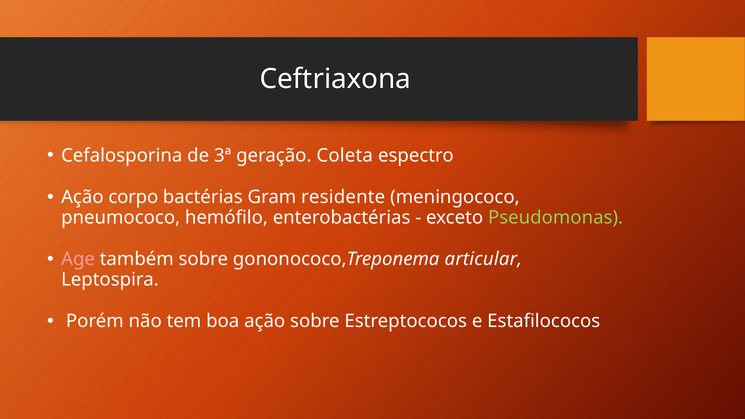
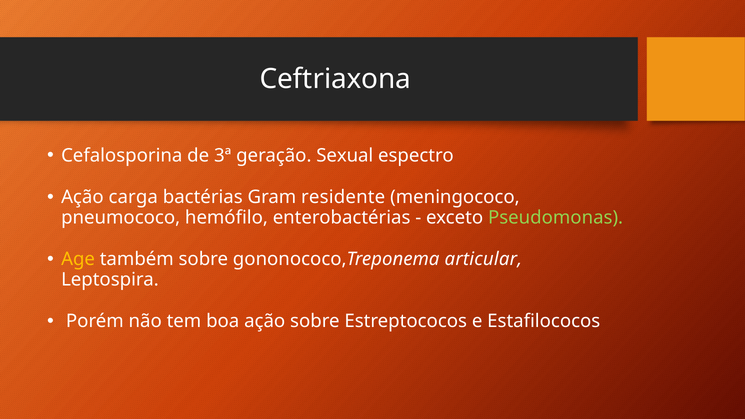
Coleta: Coleta -> Sexual (345, 156)
corpo: corpo -> carga (133, 197)
Age colour: pink -> yellow (78, 259)
